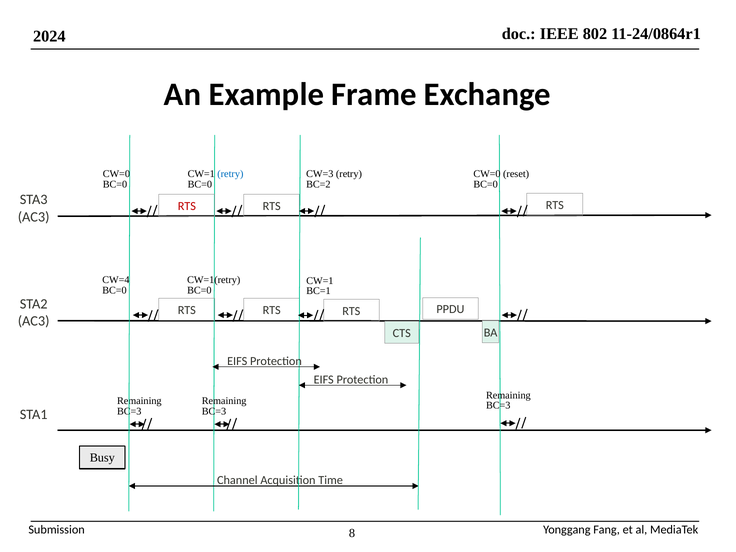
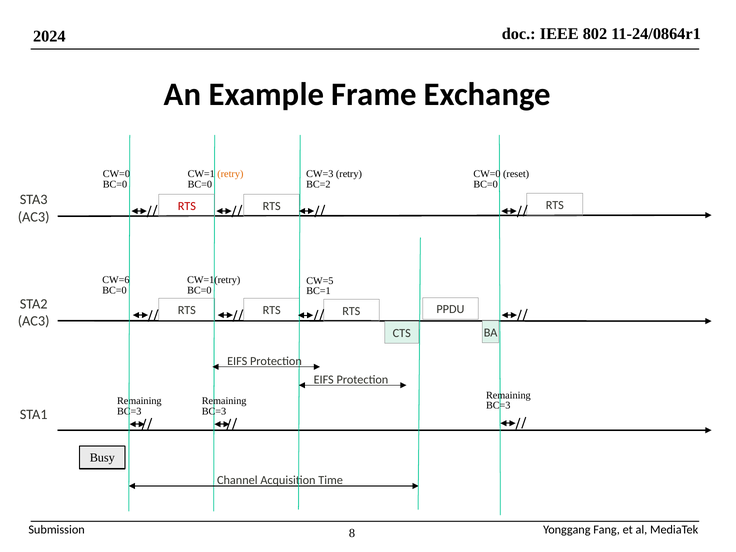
retry colour: blue -> orange (230, 174)
CW=4: CW=4 -> CW=6 (116, 280)
CW=1: CW=1 -> CW=5 (320, 281)
